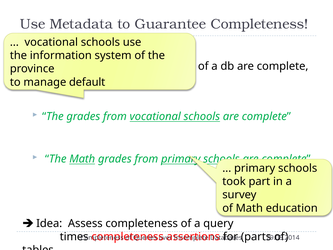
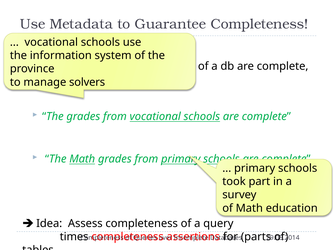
default: default -> solvers (87, 82)
